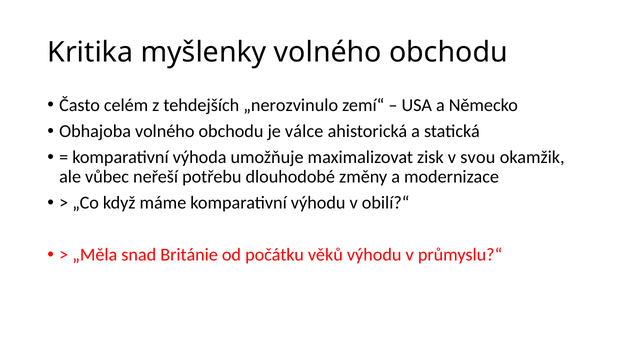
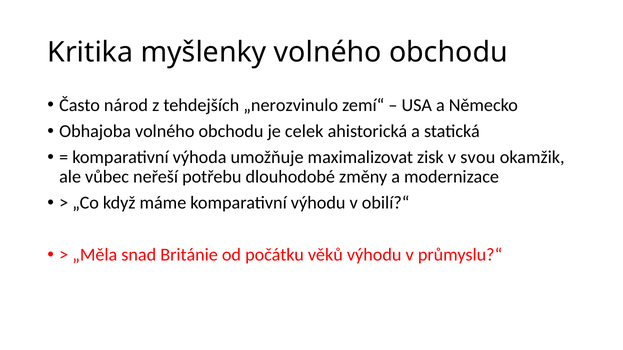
celém: celém -> národ (126, 105)
válce: válce -> celek (304, 131)
